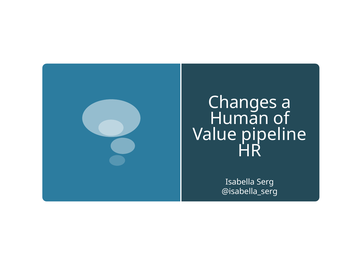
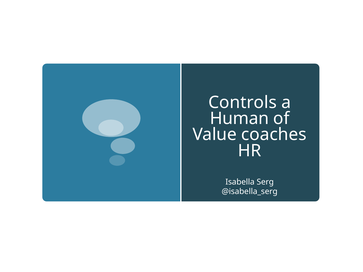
Changes: Changes -> Controls (243, 102)
pipeline: pipeline -> coaches (274, 135)
